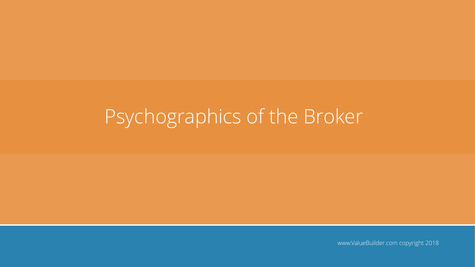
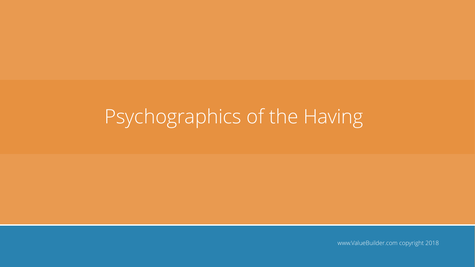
Broker: Broker -> Having (333, 117)
